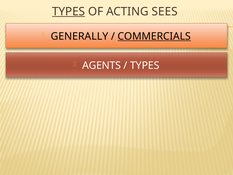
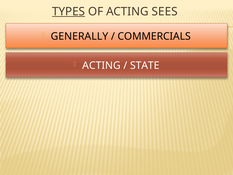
COMMERCIALS underline: present -> none (154, 36)
AGENTS: AGENTS -> ACTING (101, 65)
TYPES: TYPES -> STATE (145, 65)
